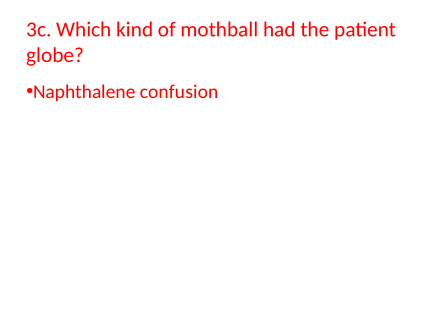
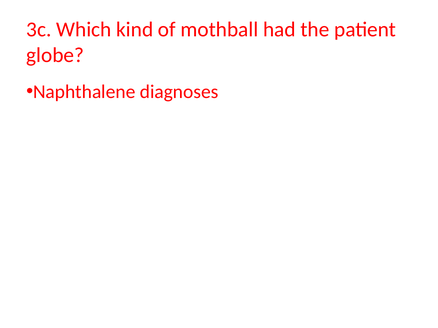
confusion: confusion -> diagnoses (179, 92)
